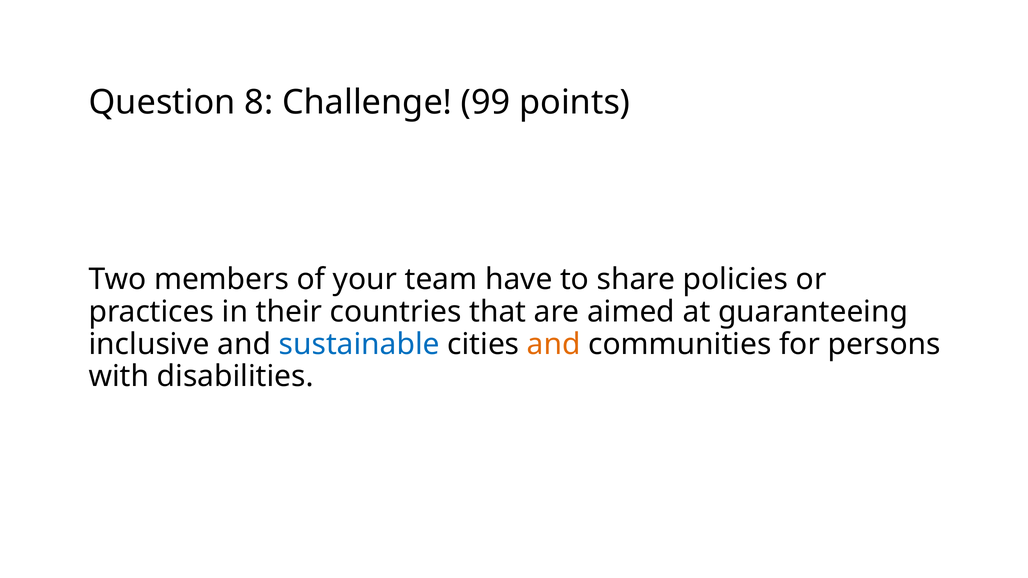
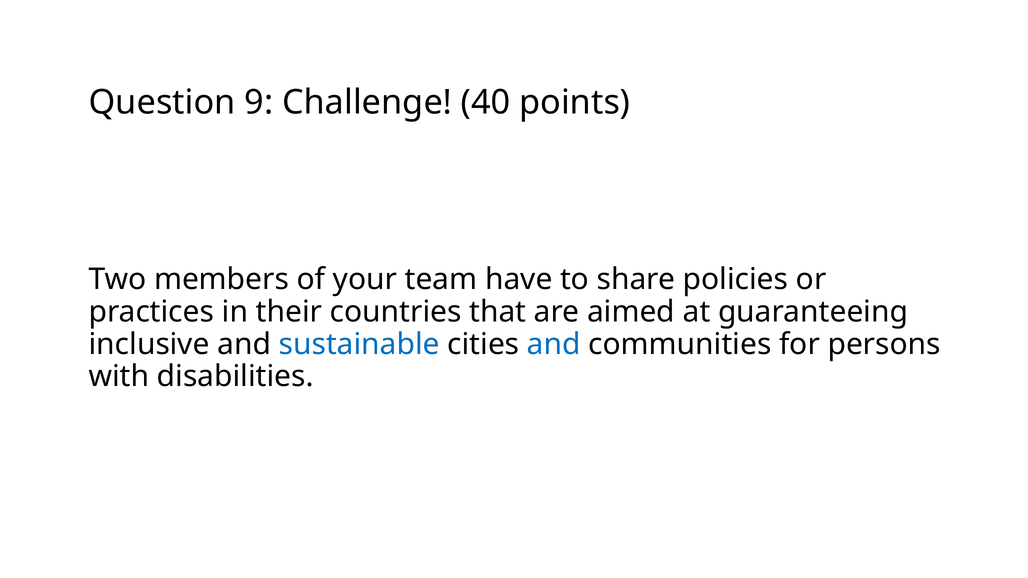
8: 8 -> 9 (259, 103)
99: 99 -> 40 (486, 103)
and colour: orange -> blue (554, 344)
